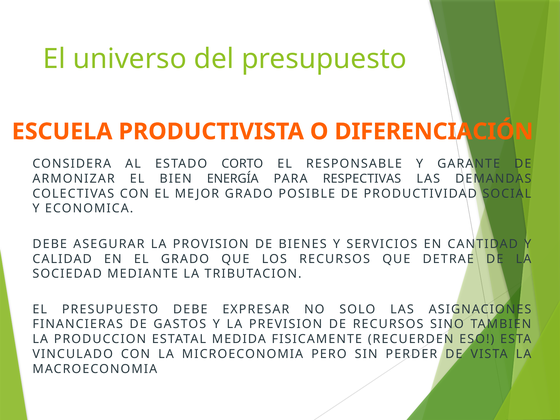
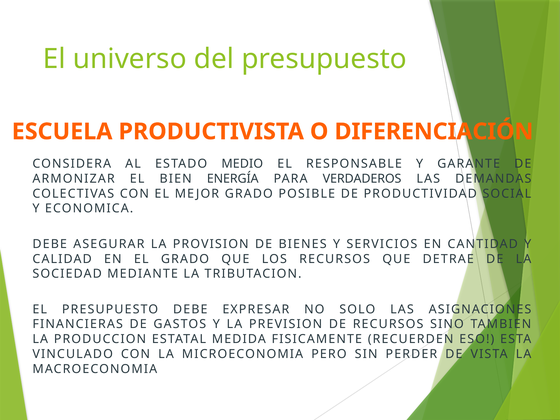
CORTO: CORTO -> MEDIO (242, 164)
RESPECTIVAS: RESPECTIVAS -> VERDADEROS (362, 179)
